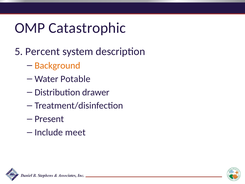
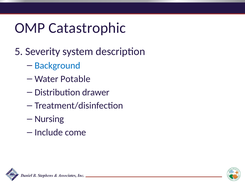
Percent: Percent -> Severity (43, 51)
Background colour: orange -> blue (57, 65)
Present: Present -> Nursing (49, 119)
meet: meet -> come (75, 132)
